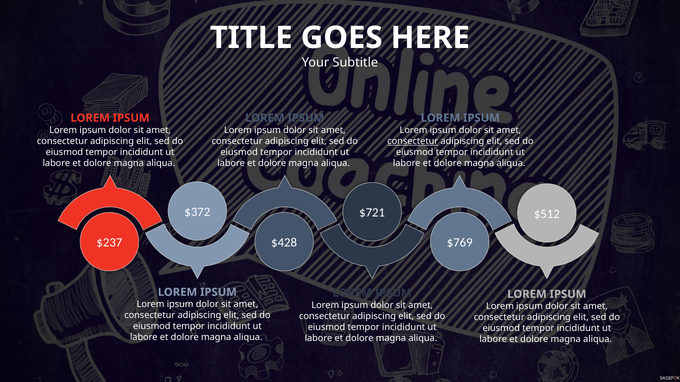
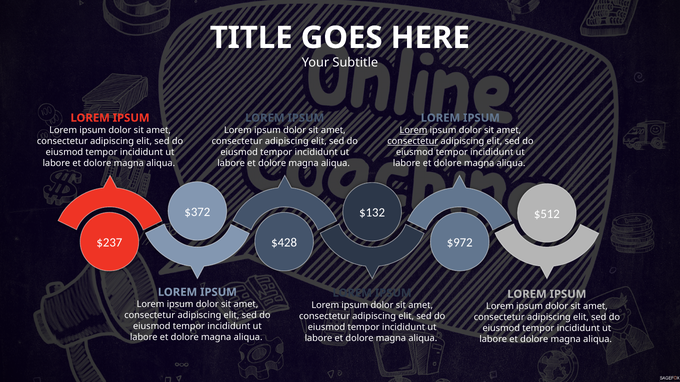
Lorem underline: none -> present (414, 130)
$721: $721 -> $132 (372, 213)
$769: $769 -> $972 (460, 243)
